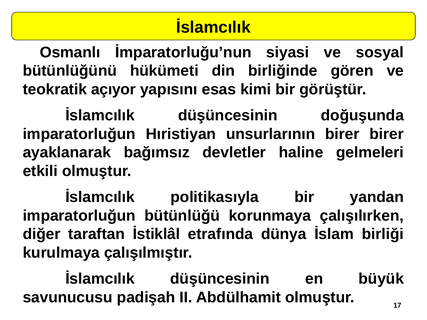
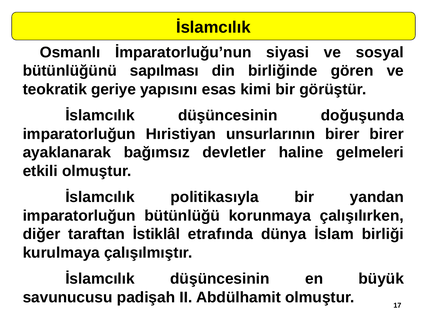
hükümeti: hükümeti -> sapılması (164, 71)
açıyor: açıyor -> geriye (114, 89)
